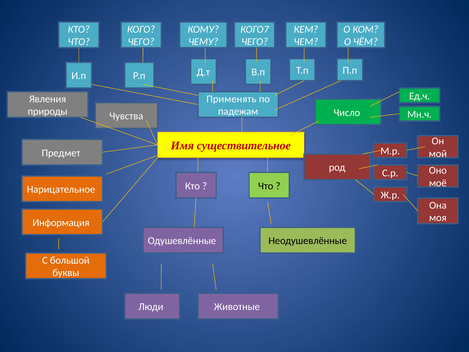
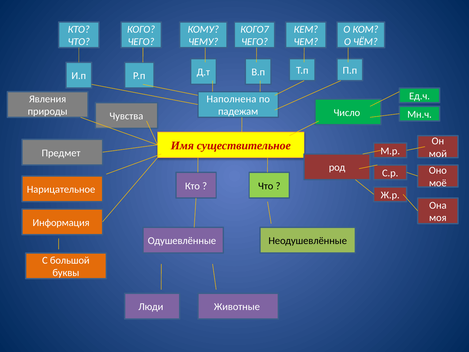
Применять: Применять -> Наполнена (231, 99)
